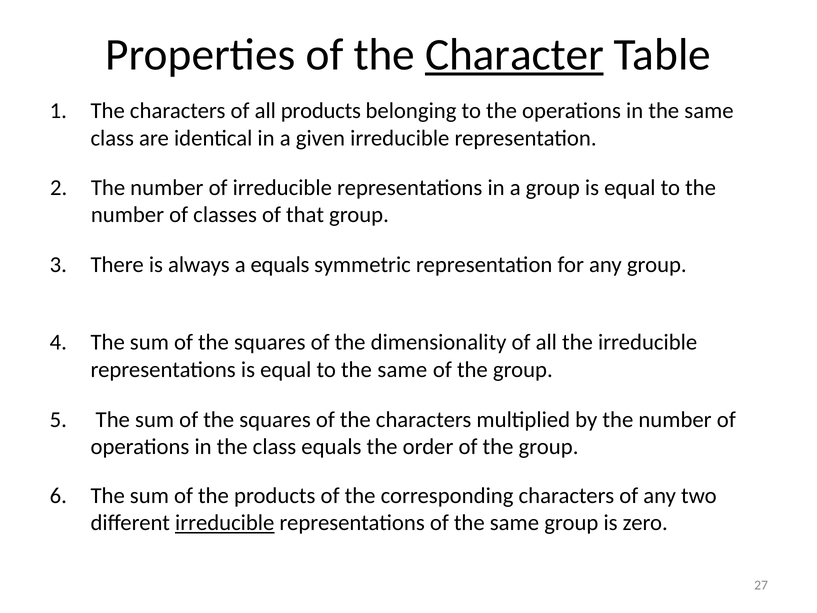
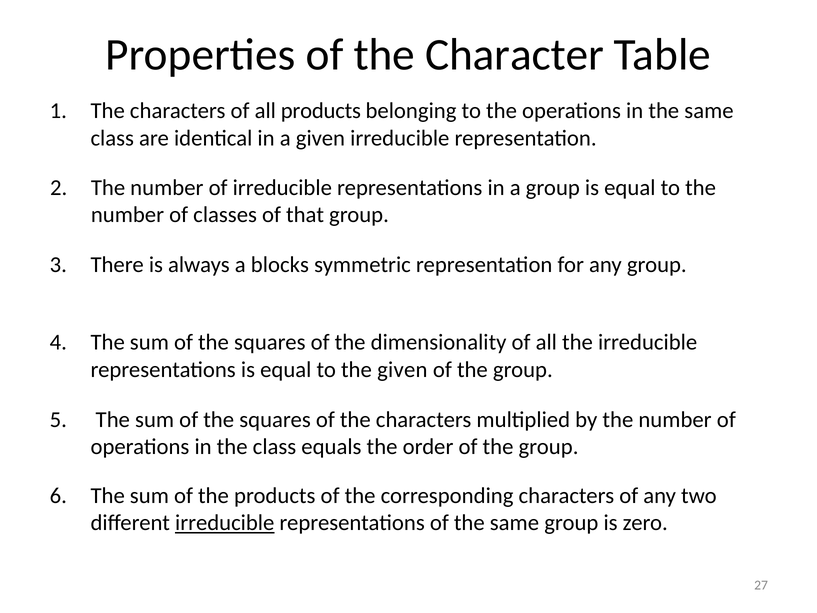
Character underline: present -> none (515, 54)
a equals: equals -> blocks (280, 264)
to the same: same -> given (402, 369)
